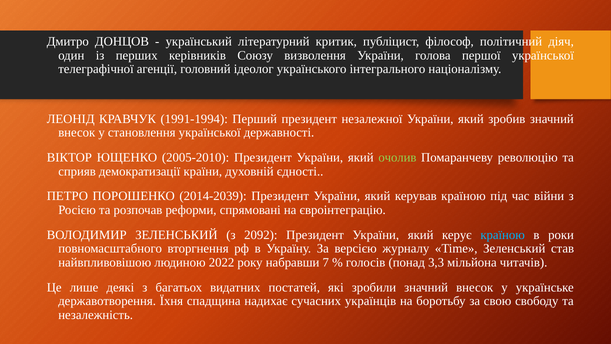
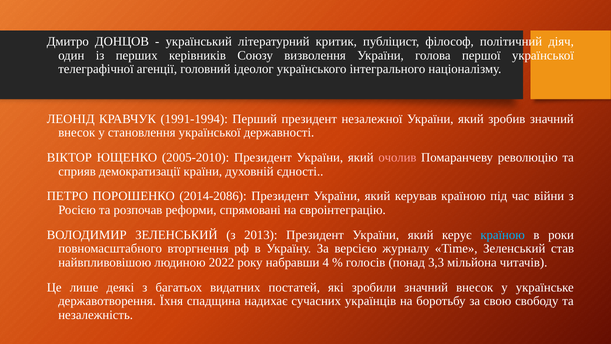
очолив colour: light green -> pink (397, 157)
2014-2039: 2014-2039 -> 2014-2086 (213, 196)
2092: 2092 -> 2013 (261, 235)
7: 7 -> 4 (326, 262)
